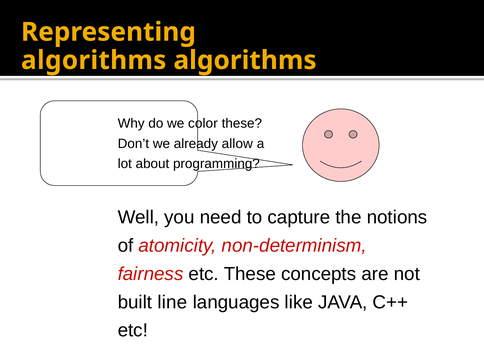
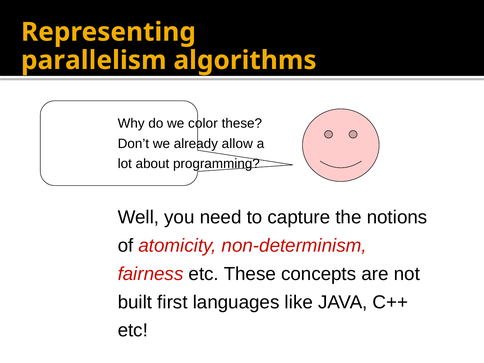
algorithms: algorithms -> parallelism (94, 60)
line: line -> first (172, 302)
